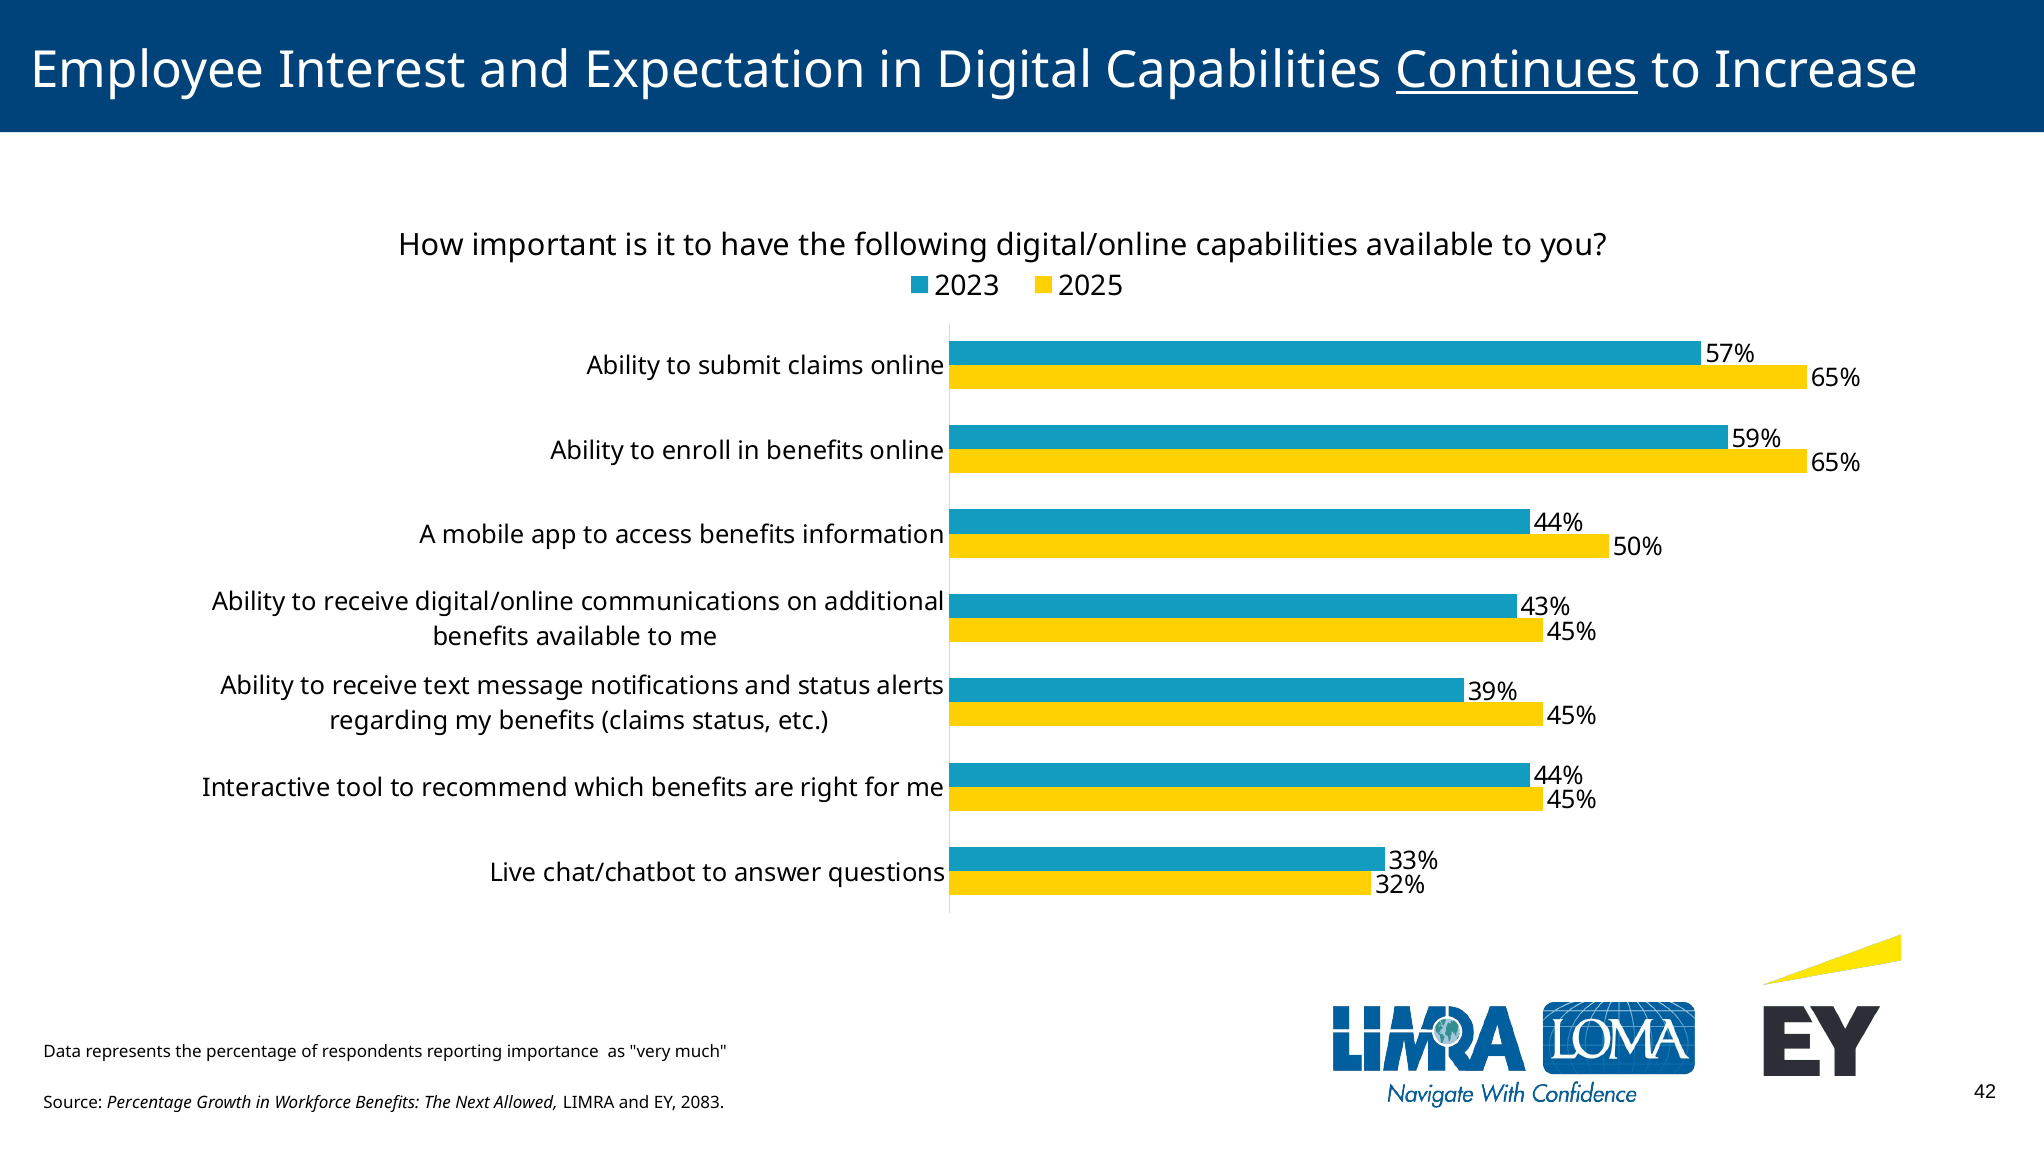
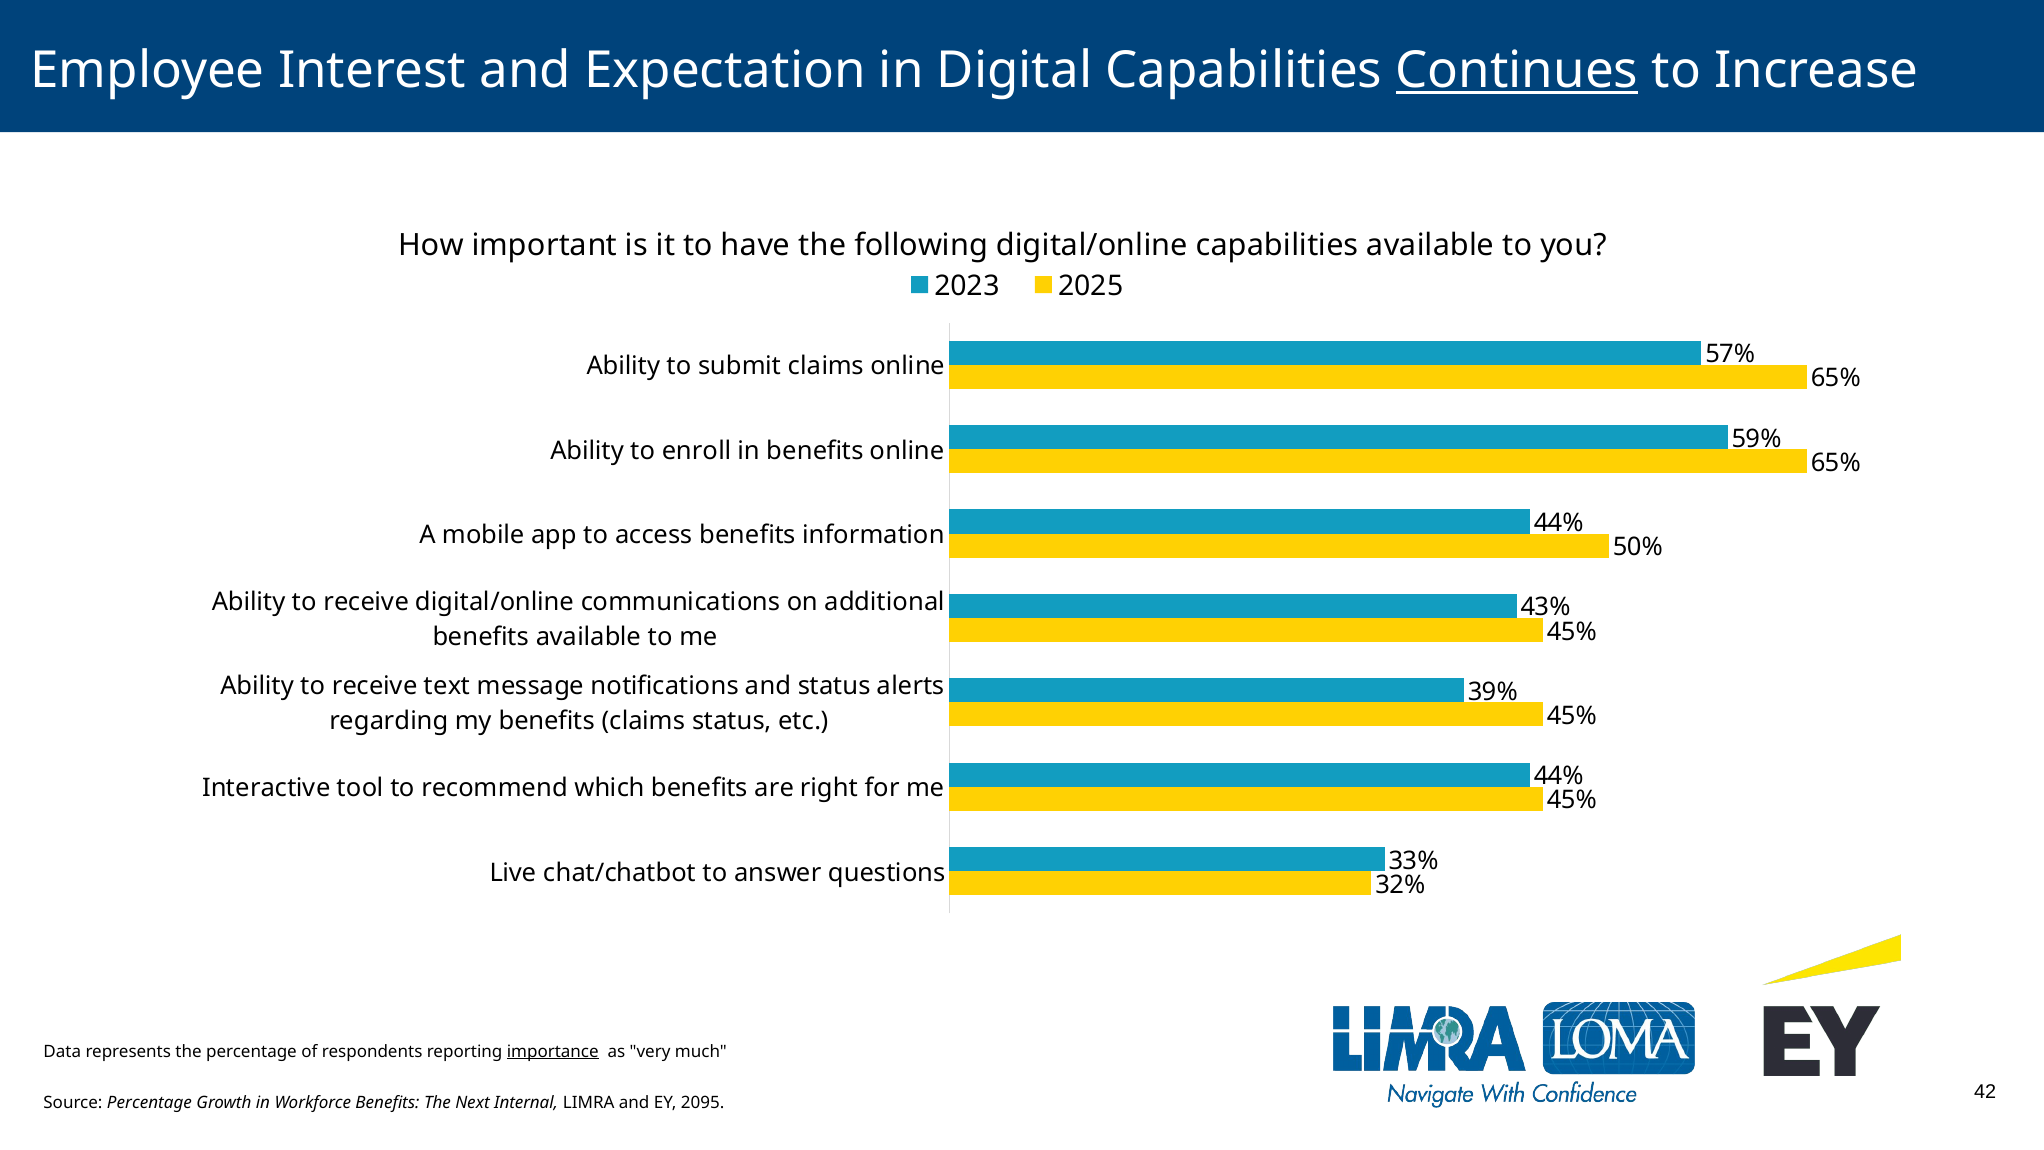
importance underline: none -> present (553, 1051)
Allowed: Allowed -> Internal (526, 1103)
2083: 2083 -> 2095 (703, 1103)
